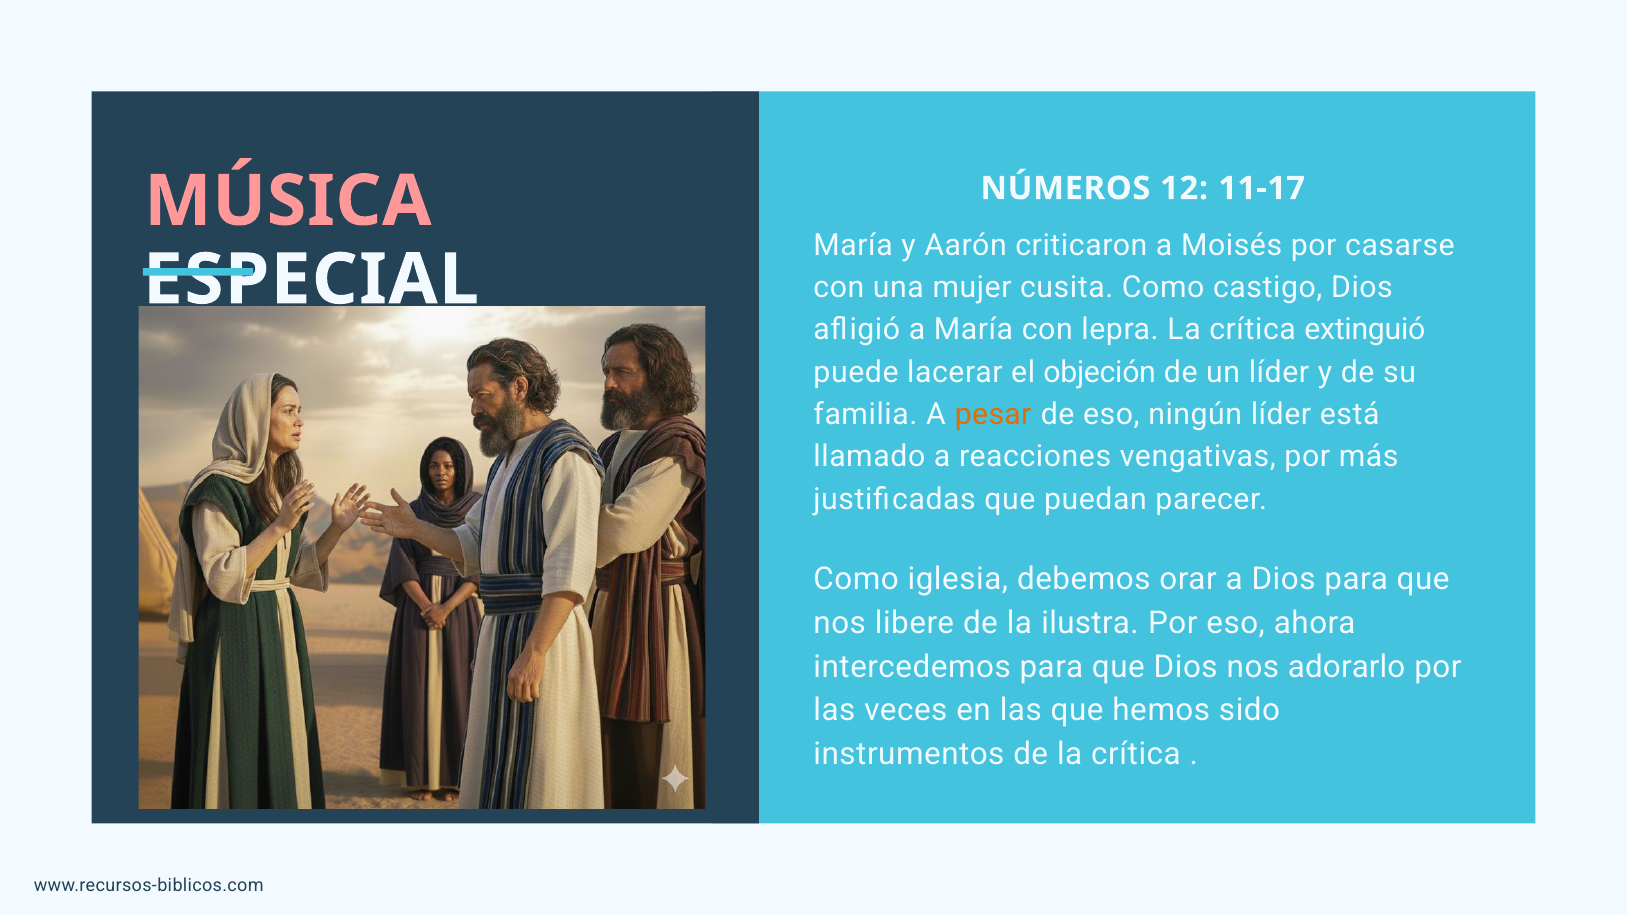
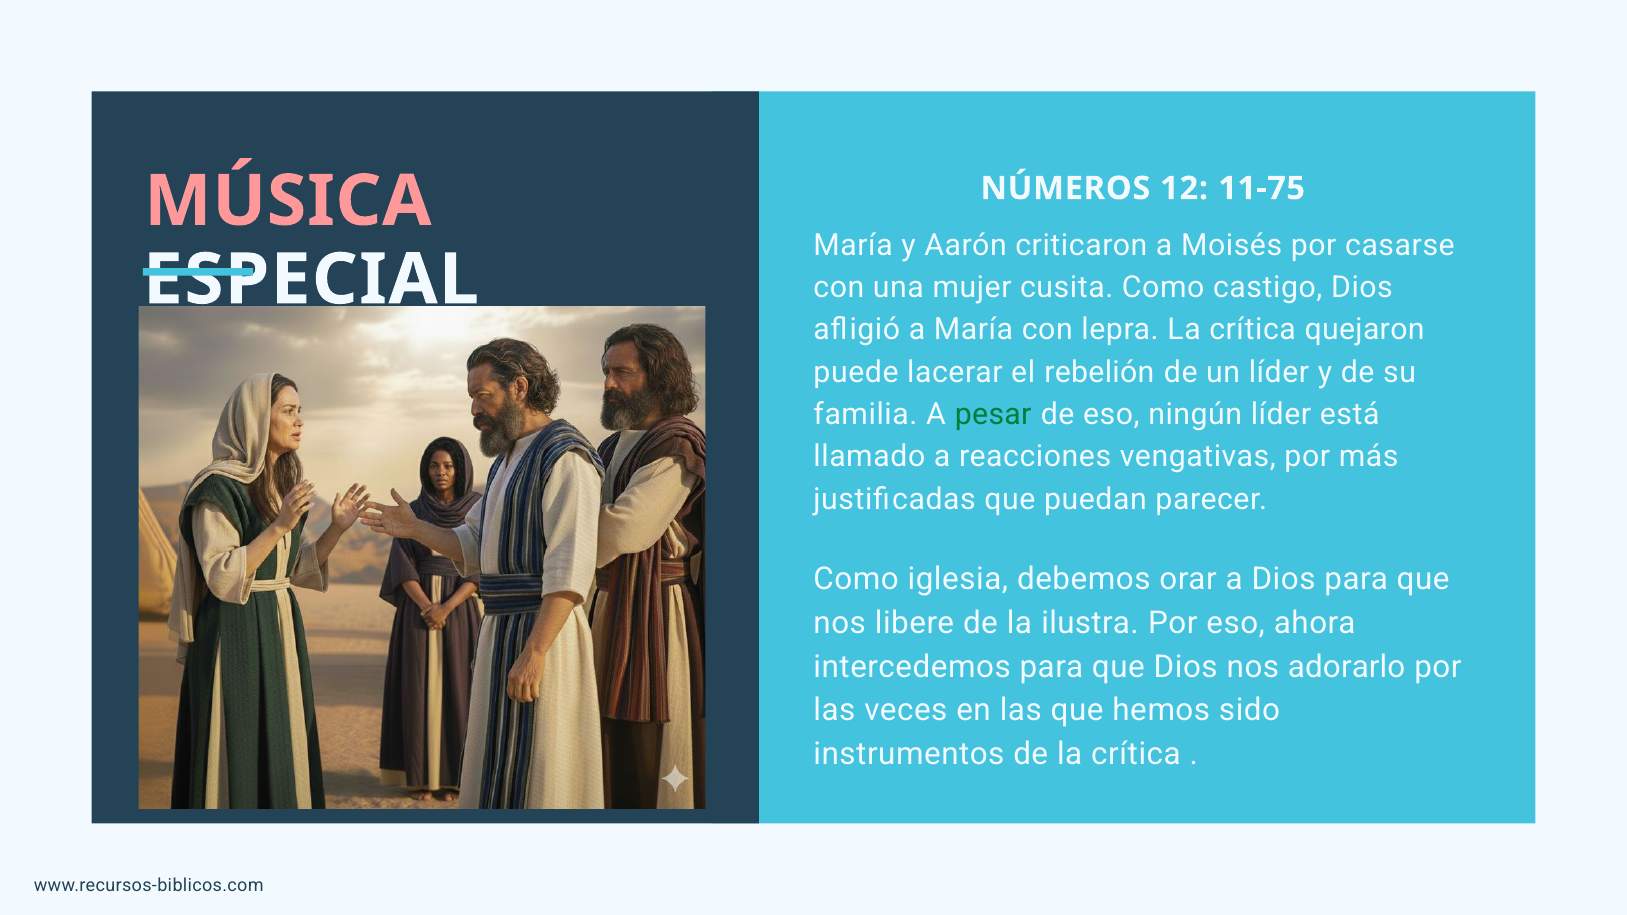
11-17: 11-17 -> 11-75 (1262, 188)
extinguió: extinguió -> quejaron (1365, 330)
objeción: objeción -> rebelión (1099, 372)
pesar colour: orange -> green (993, 415)
